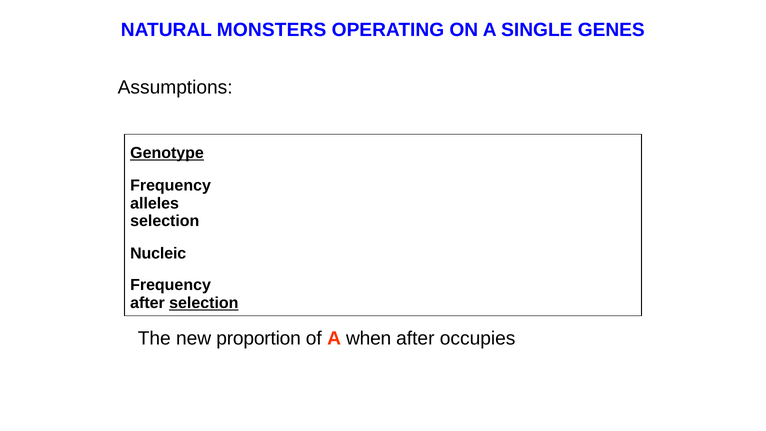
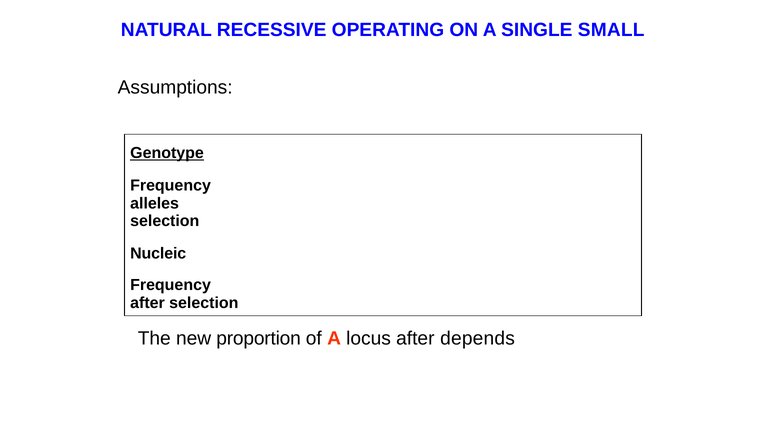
MONSTERS: MONSTERS -> RECESSIVE (272, 30)
GENES: GENES -> SMALL (611, 30)
selection underline: present -> none (204, 303)
when: when -> locus (369, 338)
occupies: occupies -> depends (478, 338)
